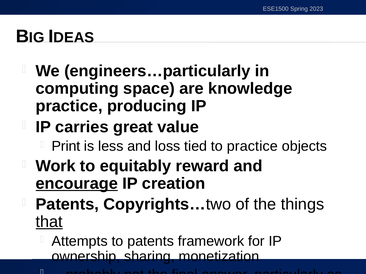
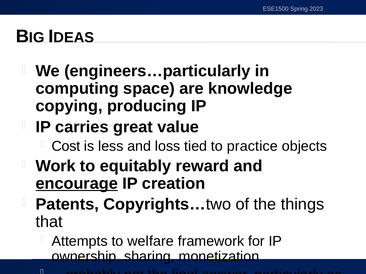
practice: practice -> copying (69, 106)
Print: Print -> Cost (66, 146)
that underline: present -> none (49, 222)
to patents: patents -> welfare (151, 242)
